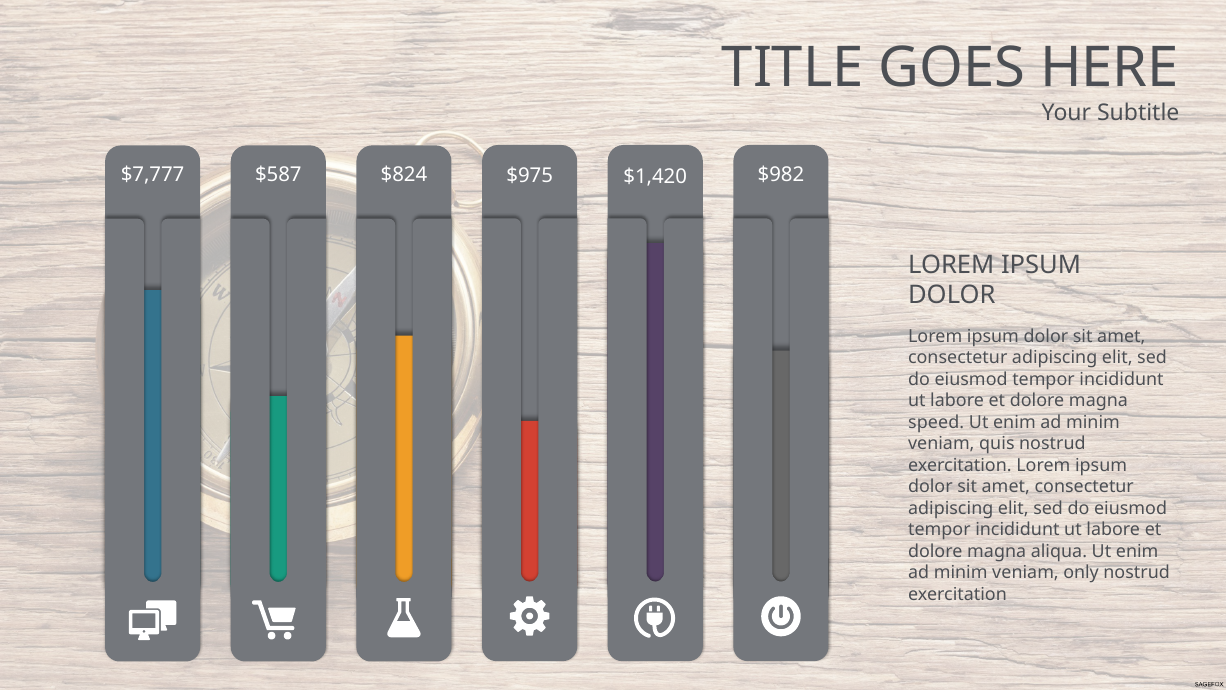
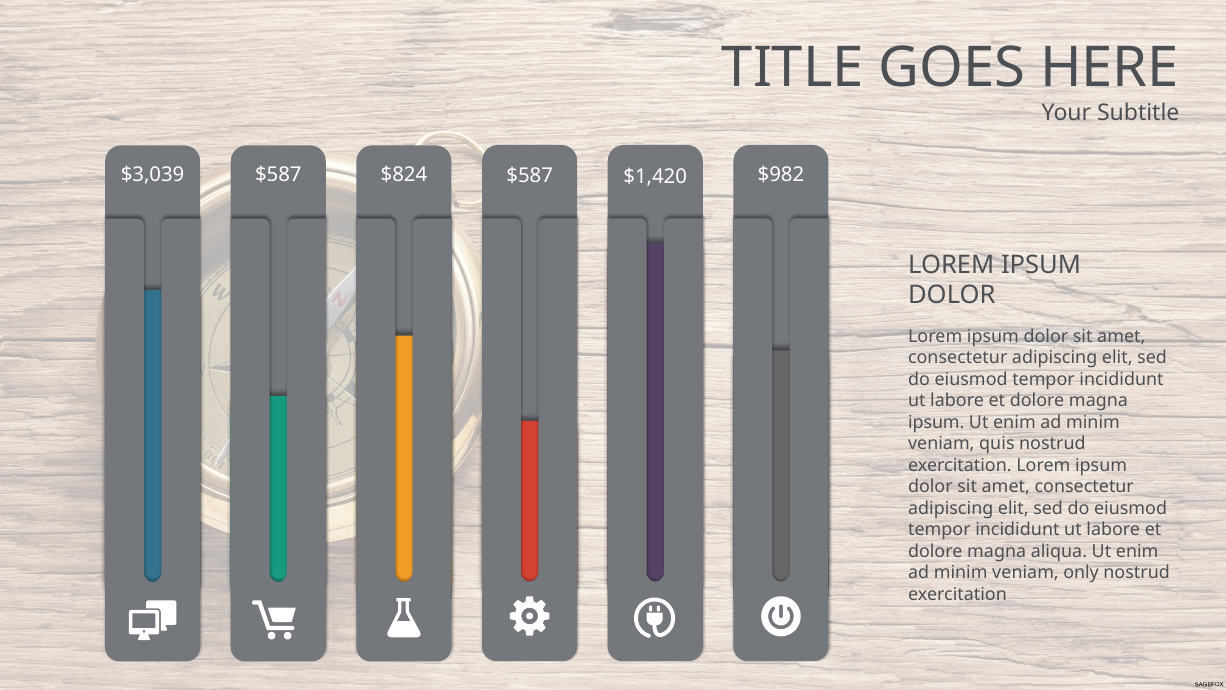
$7,777: $7,777 -> $3,039 (153, 175)
$824 $975: $975 -> $587 (530, 175)
speed: speed -> ipsum (936, 422)
